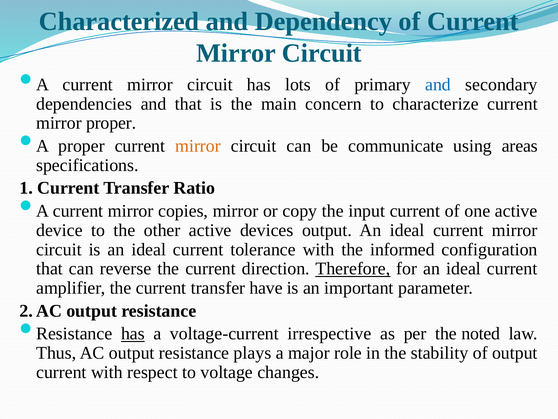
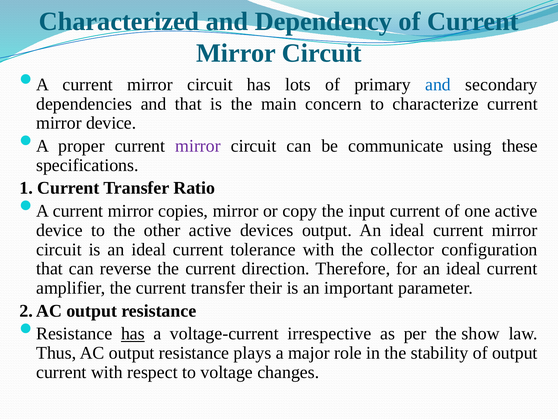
mirror proper: proper -> device (111, 123)
mirror colour: orange -> purple (198, 146)
areas: areas -> these (520, 146)
informed: informed -> collector (402, 249)
Therefore underline: present -> none (353, 268)
have: have -> their (266, 288)
noted: noted -> show (481, 333)
